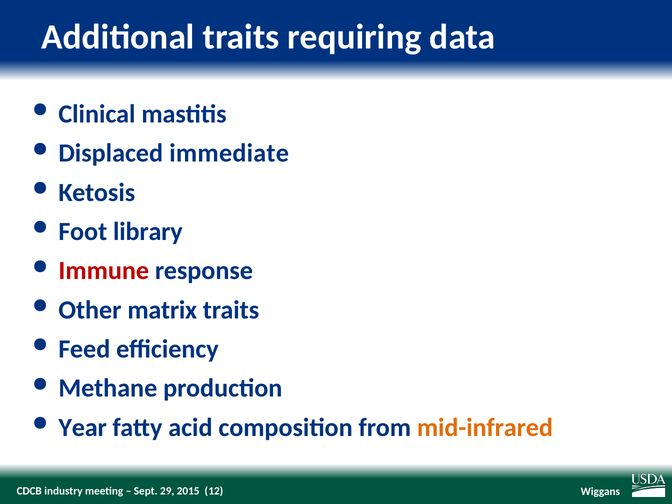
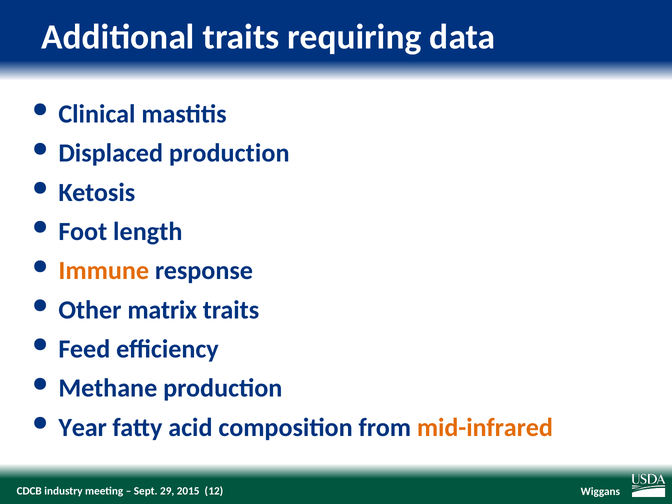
Displaced immediate: immediate -> production (229, 153)
library: library -> length (148, 232)
Immune colour: red -> orange (104, 271)
